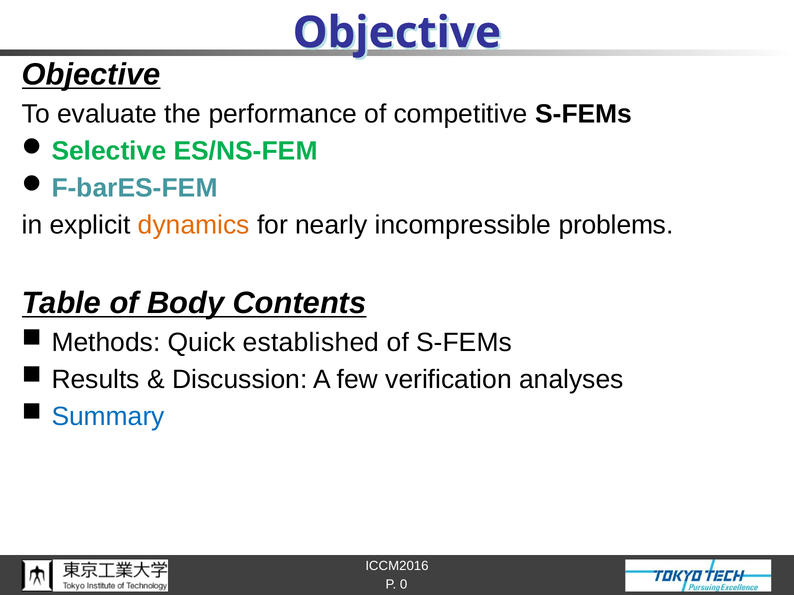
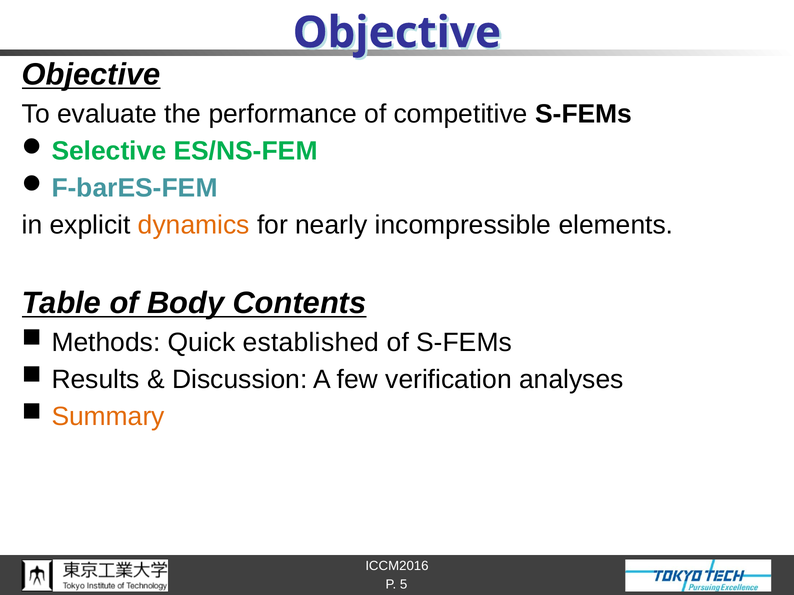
problems: problems -> elements (616, 225)
Summary colour: blue -> orange (108, 417)
0: 0 -> 5 (404, 585)
